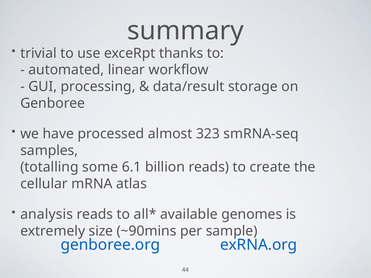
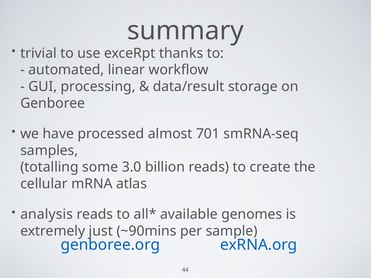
323: 323 -> 701 (208, 134)
6.1: 6.1 -> 3.0 (132, 167)
size: size -> just (101, 231)
